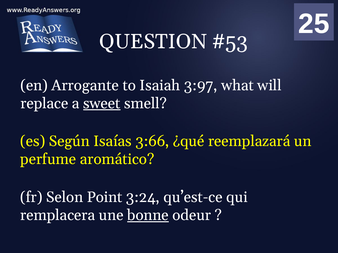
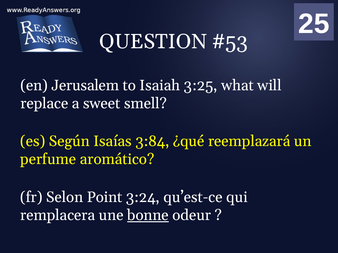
Arrogante: Arrogante -> Jerusalem (85, 85)
3:97: 3:97 -> 3:25 (201, 85)
sweet underline: present -> none (102, 104)
3:66: 3:66 -> 3:84 (152, 142)
